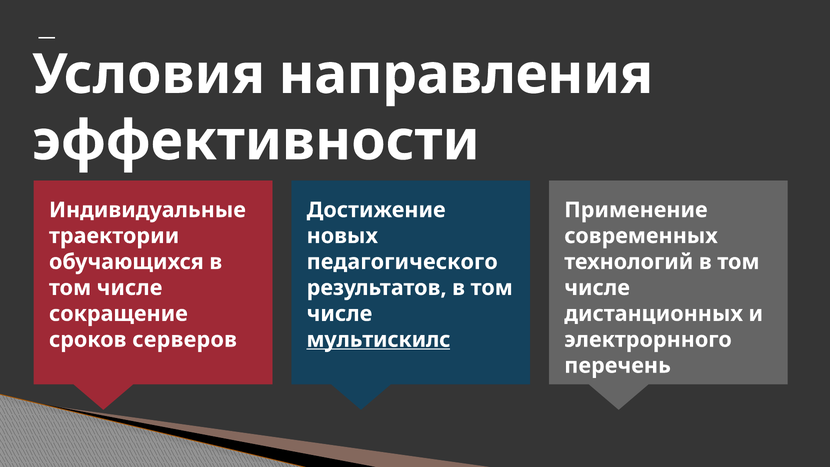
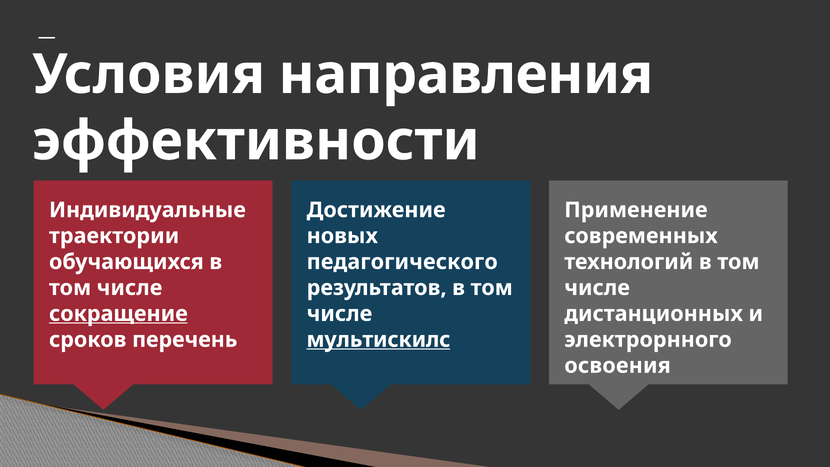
сокращение underline: none -> present (118, 314)
серверов: серверов -> перечень (185, 340)
перечень: перечень -> освоения (618, 366)
